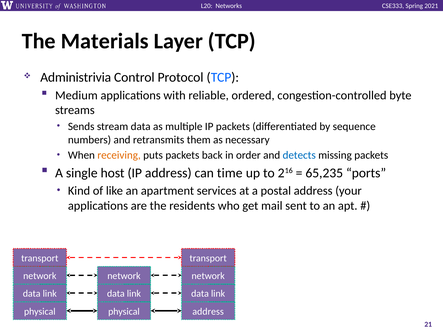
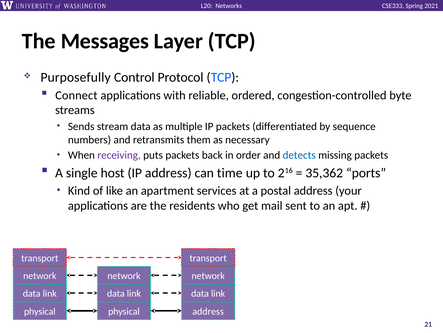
Materials: Materials -> Messages (105, 41)
Administrivia: Administrivia -> Purposefully (76, 77)
Medium: Medium -> Connect (76, 95)
receiving colour: orange -> purple (119, 155)
65,235: 65,235 -> 35,362 (324, 173)
